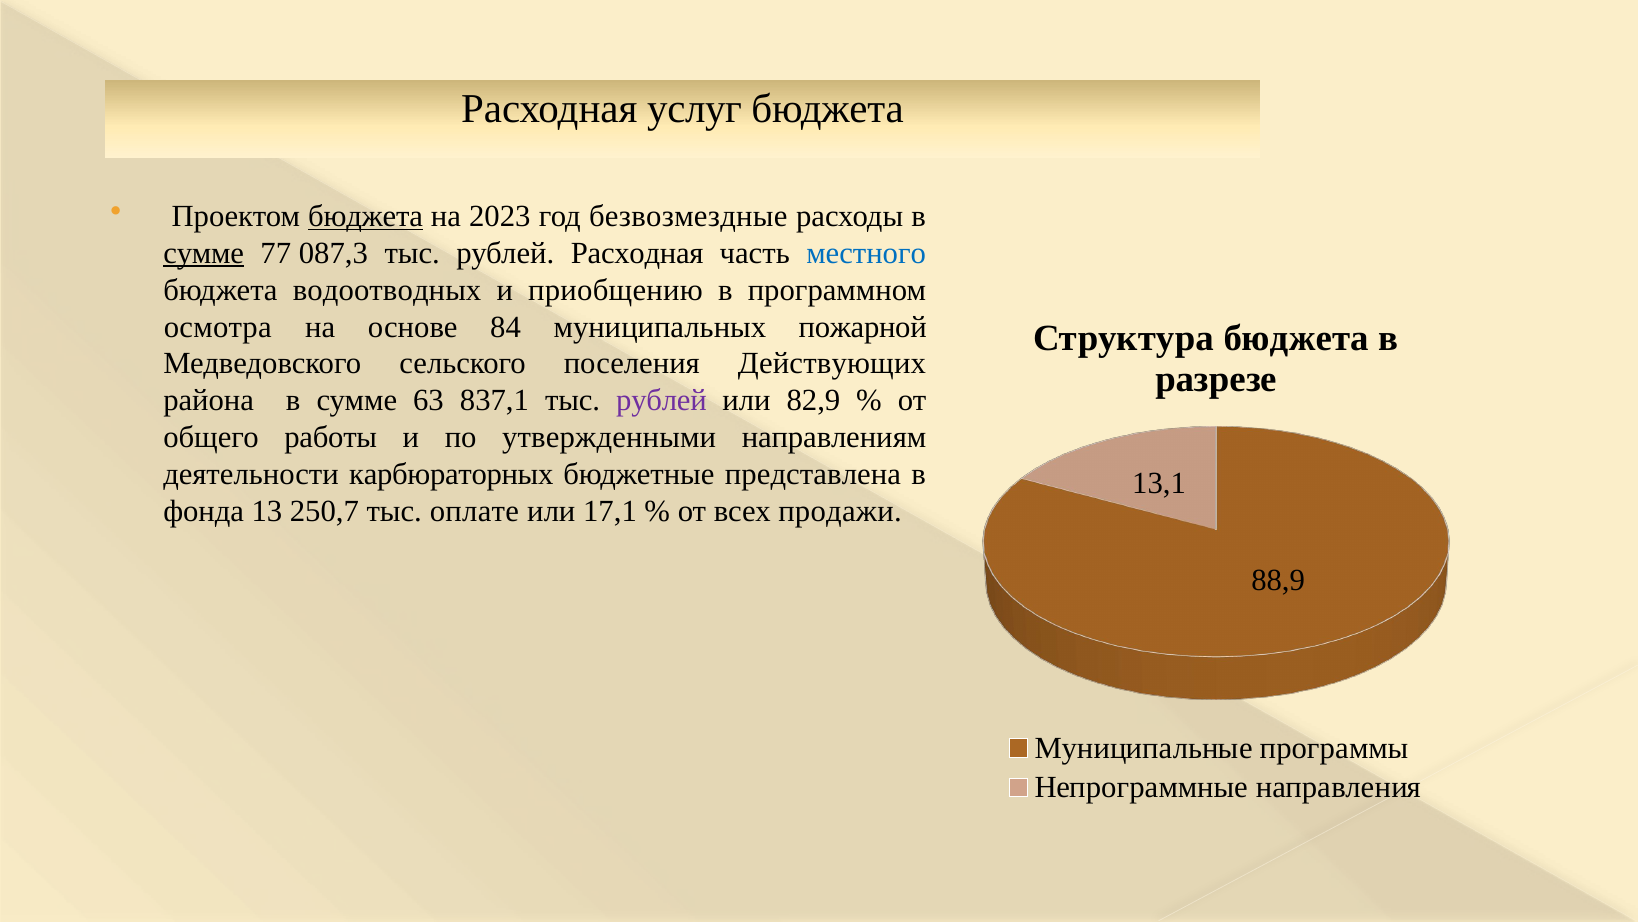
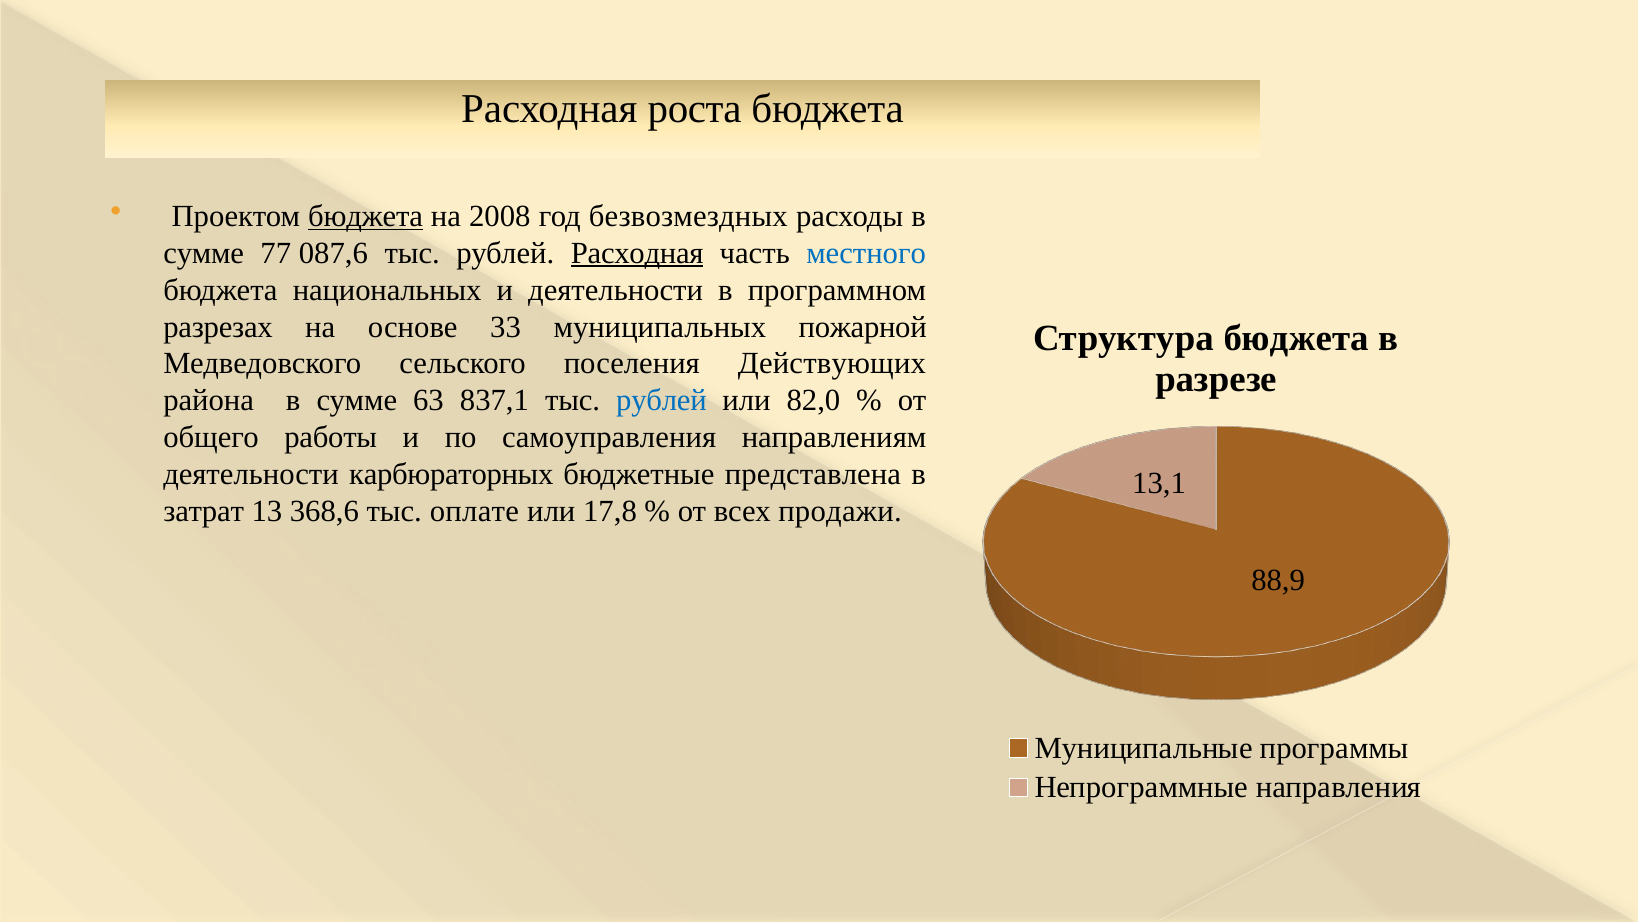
услуг: услуг -> роста (695, 109)
2023: 2023 -> 2008 (500, 216)
безвозмездные: безвозмездные -> безвозмездных (688, 216)
сумме underline: present -> none (204, 253)
087,3: 087,3 -> 087,6 (333, 253)
Расходная underline: none -> present (637, 253)
водоотводных: водоотводных -> национальных (387, 290)
и приобщению: приобщению -> деятельности (616, 290)
осмотра: осмотра -> разрезах (218, 327)
84: 84 -> 33 (506, 327)
рублей colour: purple -> blue (661, 400)
82,9: 82,9 -> 82,0 (813, 400)
утвержденными: утвержденными -> самоуправления (609, 437)
фонда: фонда -> затрат (204, 511)
250,7: 250,7 -> 368,6 (324, 511)
17,1: 17,1 -> 17,8 (610, 511)
